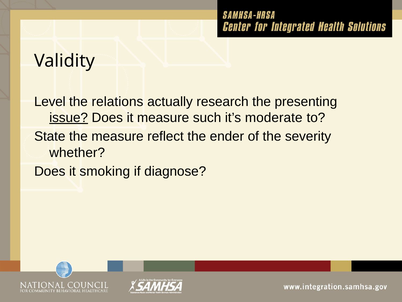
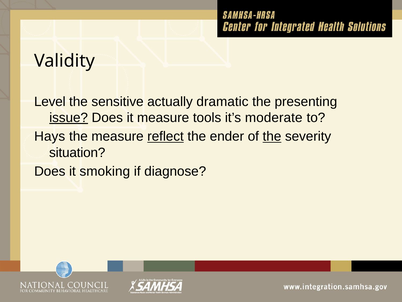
relations: relations -> sensitive (118, 101)
research: research -> dramatic (222, 101)
such: such -> tools (207, 118)
State: State -> Hays (50, 136)
reflect underline: none -> present (166, 136)
the underline: none -> present (272, 136)
whether: whether -> situation (77, 152)
